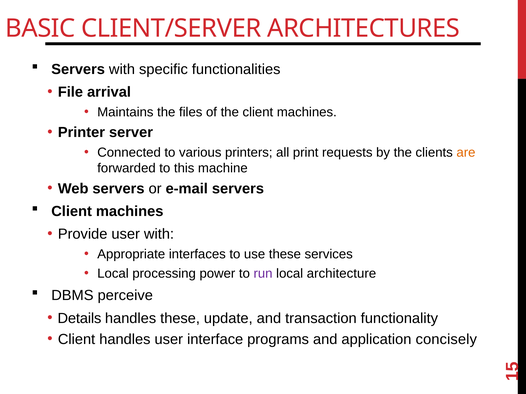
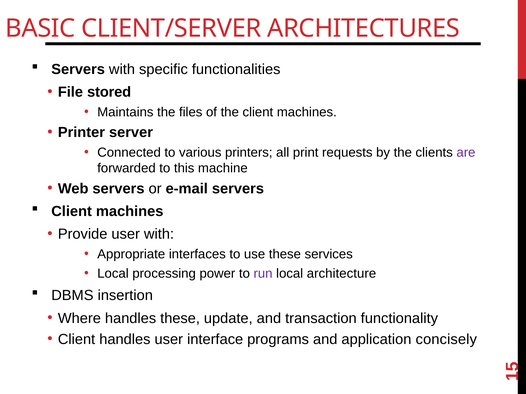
arrival: arrival -> stored (109, 92)
are colour: orange -> purple (466, 153)
perceive: perceive -> insertion (125, 296)
Details: Details -> Where (79, 319)
